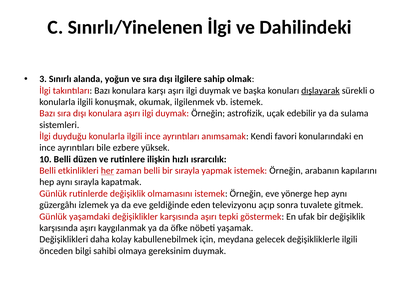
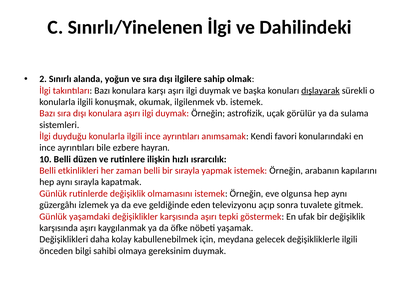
3: 3 -> 2 (43, 79)
edebilir: edebilir -> görülür (301, 113)
yüksek: yüksek -> hayran (155, 148)
her underline: present -> none (107, 171)
yönerge: yönerge -> olgunsa (297, 194)
